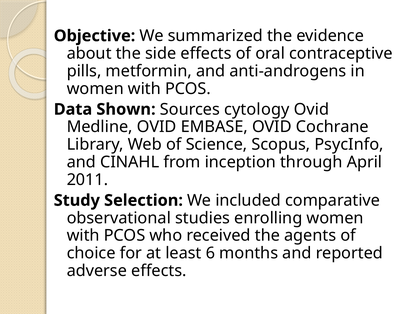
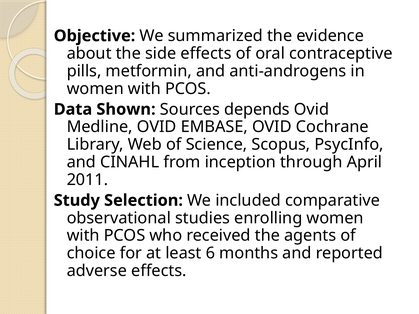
cytology: cytology -> depends (257, 109)
